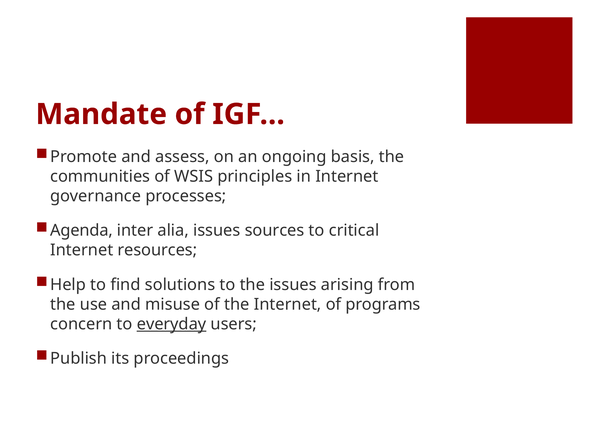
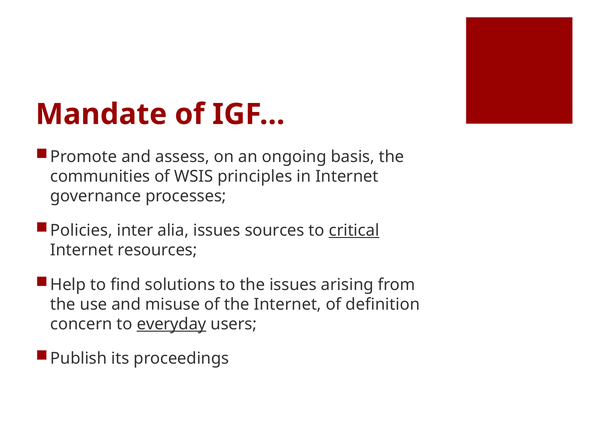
Agenda: Agenda -> Policies (81, 231)
critical underline: none -> present (354, 231)
programs: programs -> definition (383, 305)
